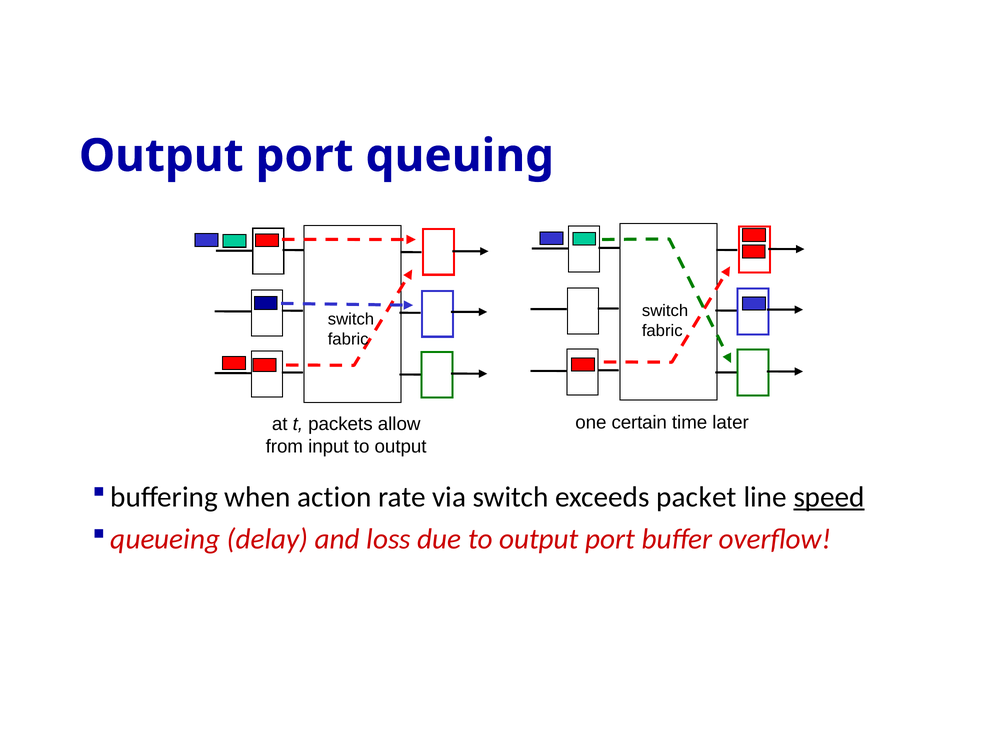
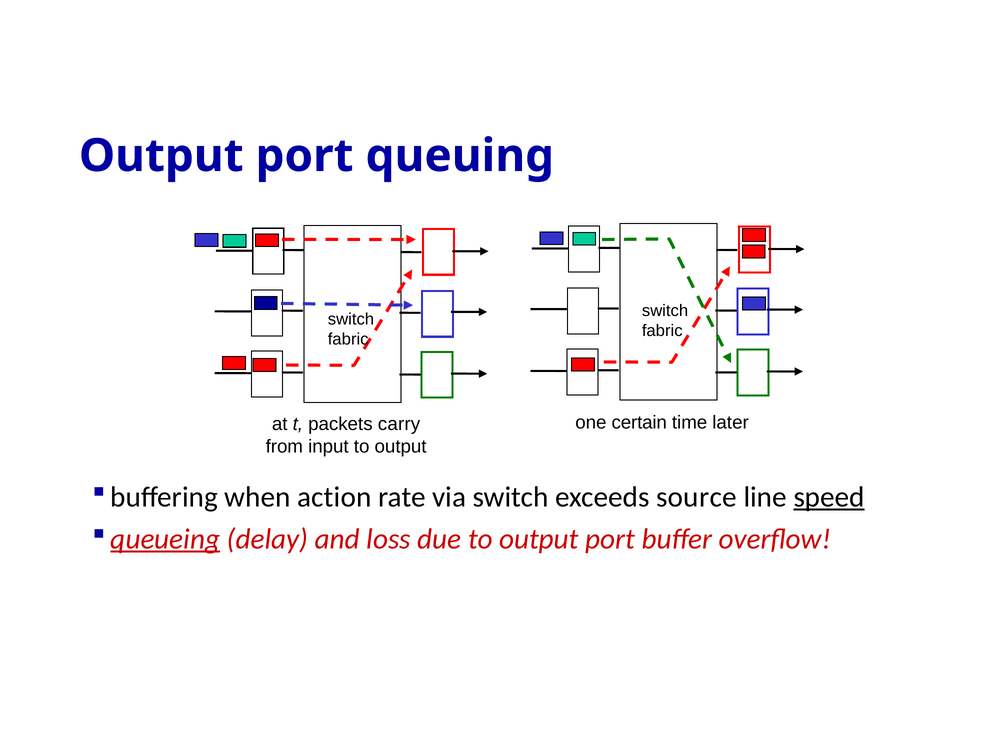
allow: allow -> carry (399, 424)
packet: packet -> source (696, 497)
queueing underline: none -> present (165, 539)
